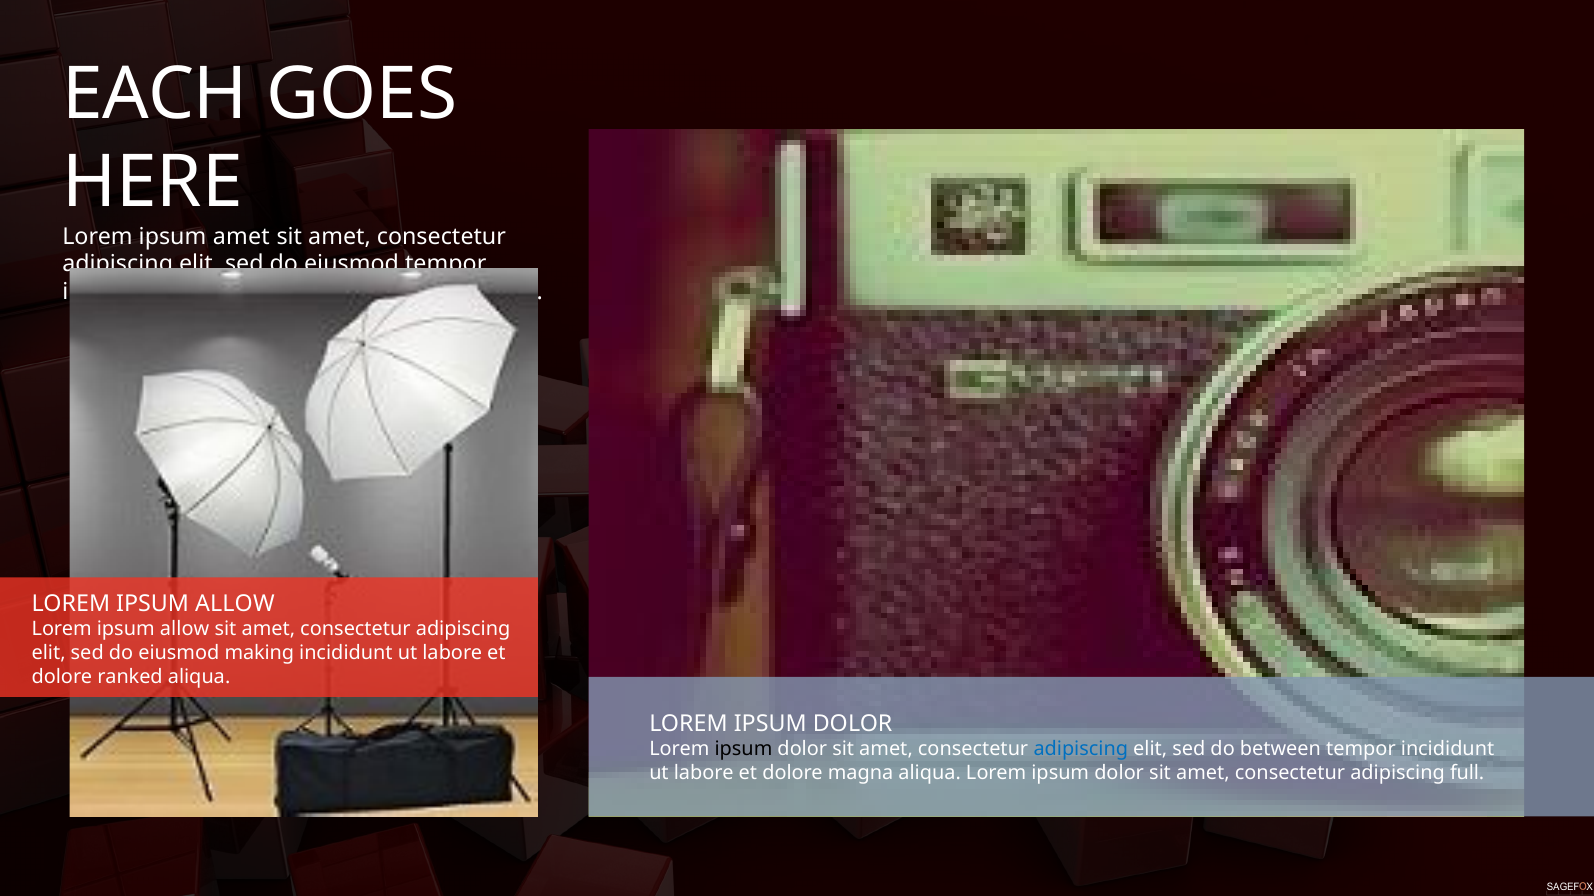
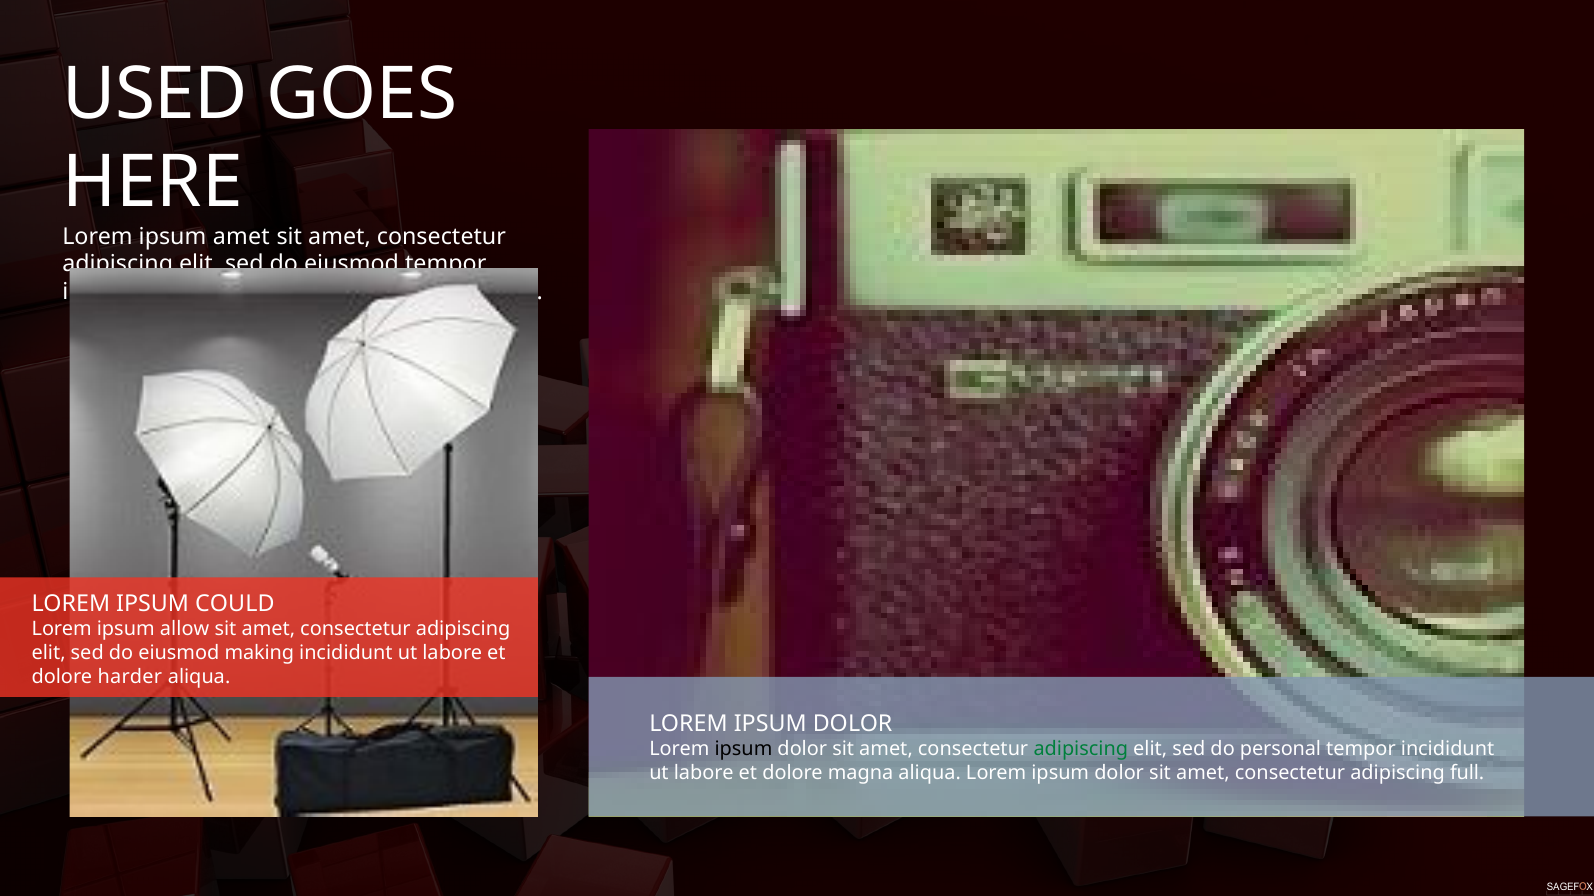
EACH: EACH -> USED (155, 95)
ALLOW: ALLOW -> COULD (235, 604)
ranked: ranked -> harder (130, 677)
adipiscing colour: blue -> green (1081, 750)
between: between -> personal (1281, 750)
